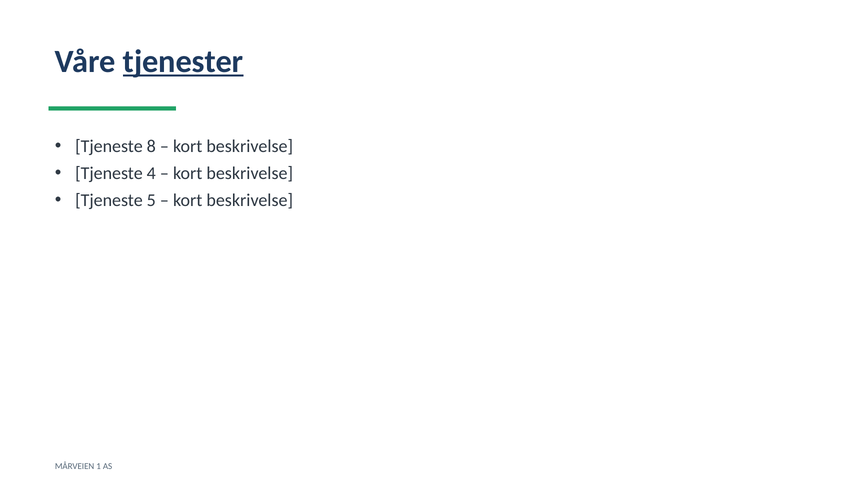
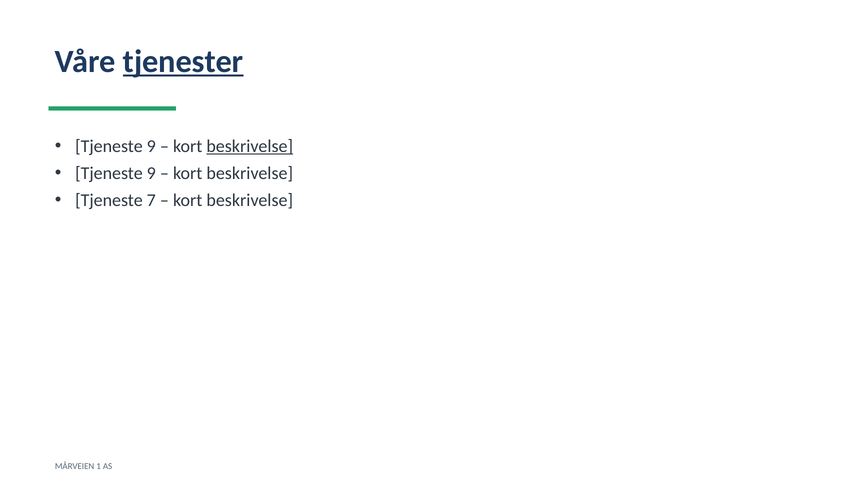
8: 8 -> 9 (151, 146)
beskrivelse underline: none -> present (250, 146)
4: 4 -> 9 (151, 173)
5: 5 -> 7 (151, 200)
